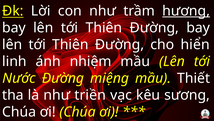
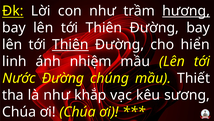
Thiên underline: none -> present (70, 44)
miệng: miệng -> chúng (110, 78)
triền: triền -> khắp (90, 95)
